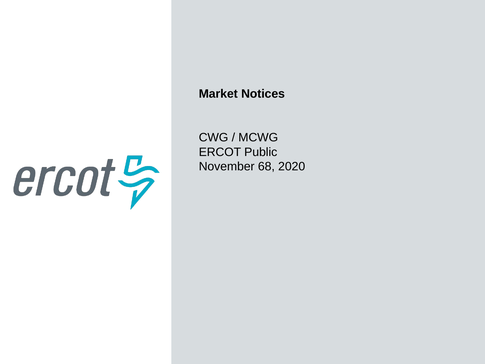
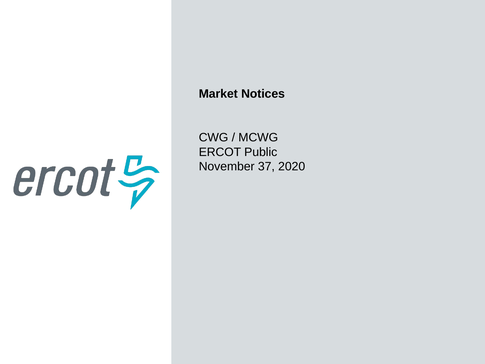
68: 68 -> 37 (266, 166)
